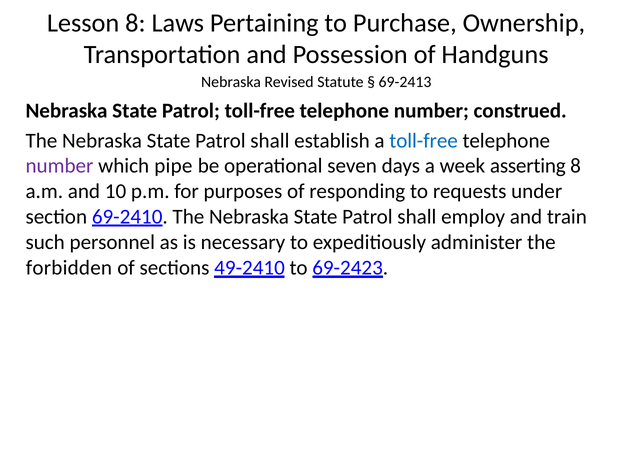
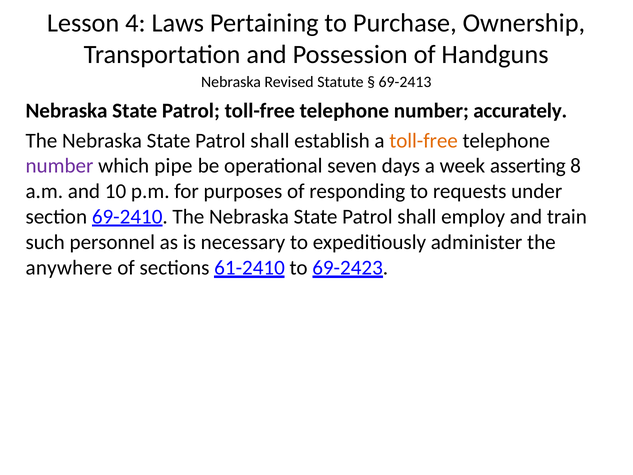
Lesson 8: 8 -> 4 (135, 23)
construed: construed -> accurately (520, 111)
toll-free colour: blue -> orange (424, 140)
forbidden: forbidden -> anywhere (69, 268)
49-2410: 49-2410 -> 61-2410 (250, 268)
